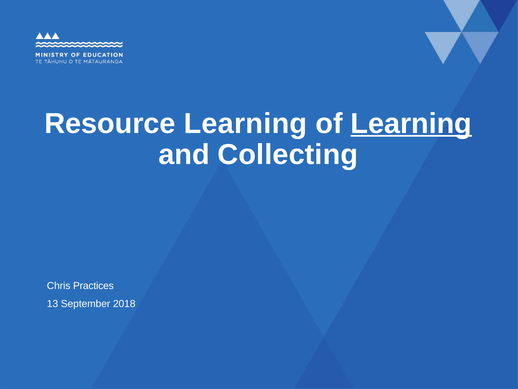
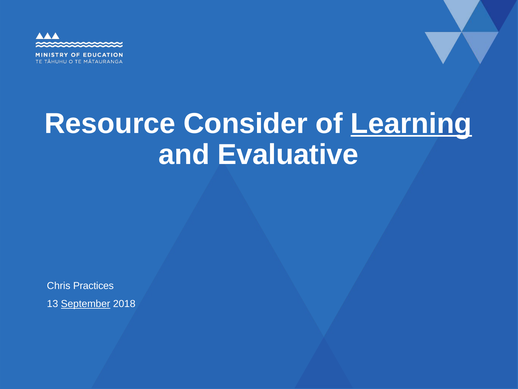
Resource Learning: Learning -> Consider (246, 123)
Collecting: Collecting -> Evaluative (288, 154)
September underline: none -> present (86, 304)
